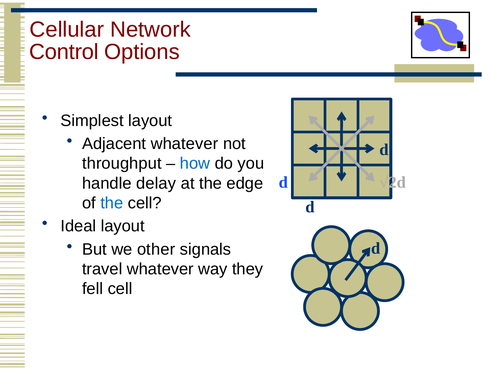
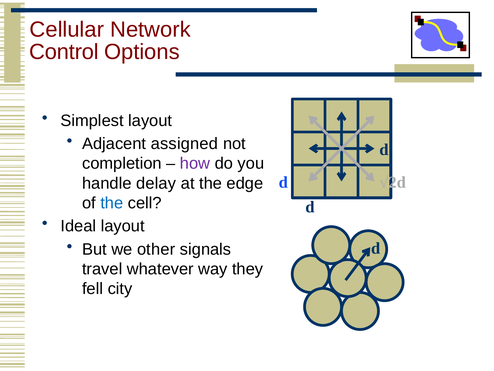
Adjacent whatever: whatever -> assigned (184, 144)
throughput: throughput -> completion (122, 163)
how colour: blue -> purple (195, 163)
fell cell: cell -> city (120, 288)
